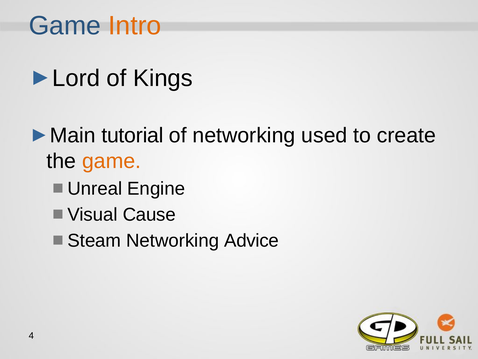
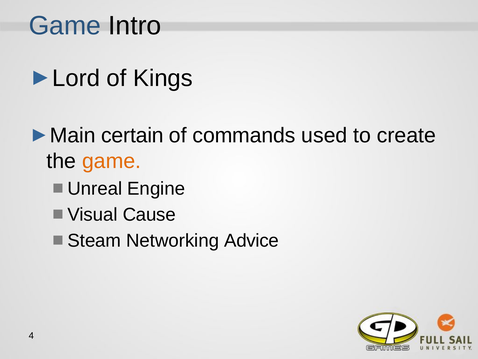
Intro colour: orange -> black (135, 26)
tutorial: tutorial -> certain (132, 135)
of networking: networking -> commands (244, 135)
